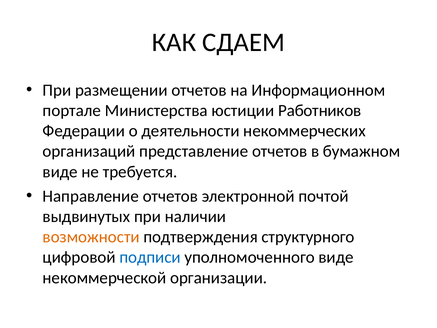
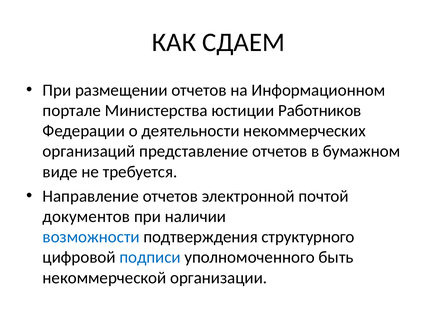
выдвинутых: выдвинутых -> документов (86, 216)
возможности colour: orange -> blue (91, 237)
уполномоченного виде: виде -> быть (336, 257)
